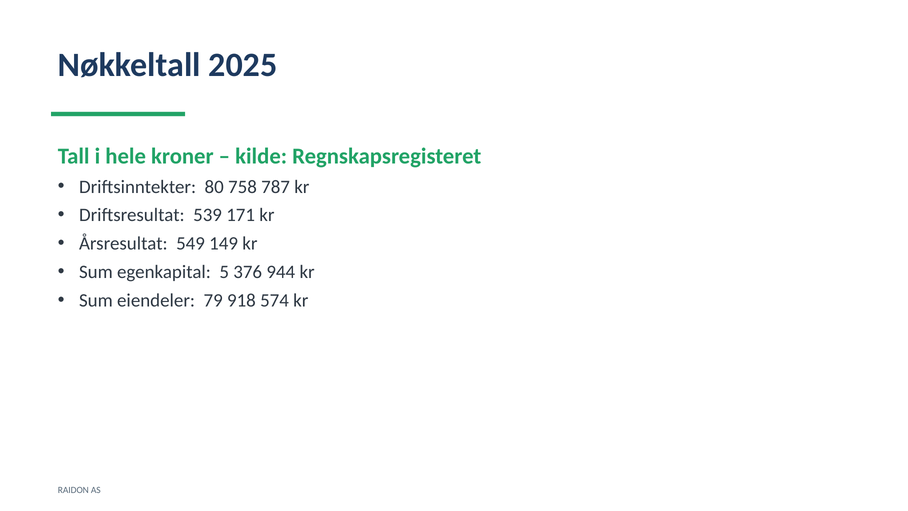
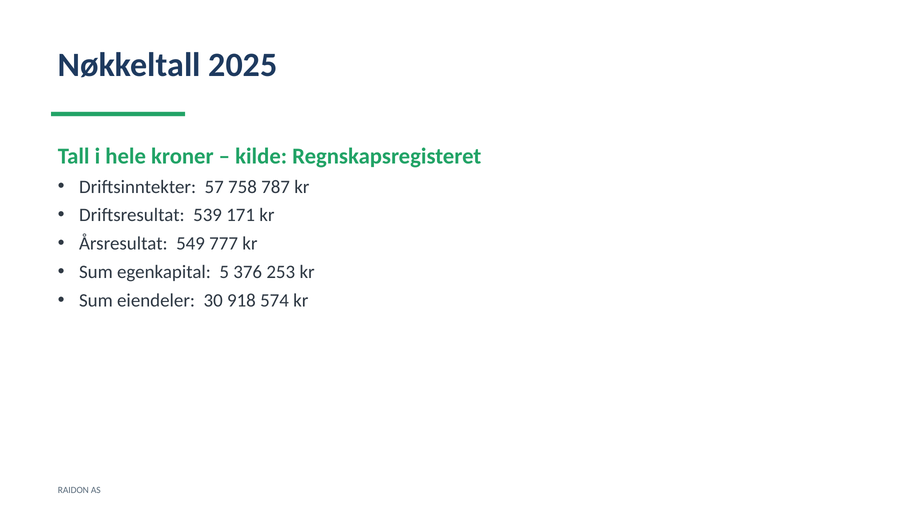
80: 80 -> 57 (214, 187)
149: 149 -> 777 (224, 243)
944: 944 -> 253 (281, 272)
79: 79 -> 30 (213, 300)
